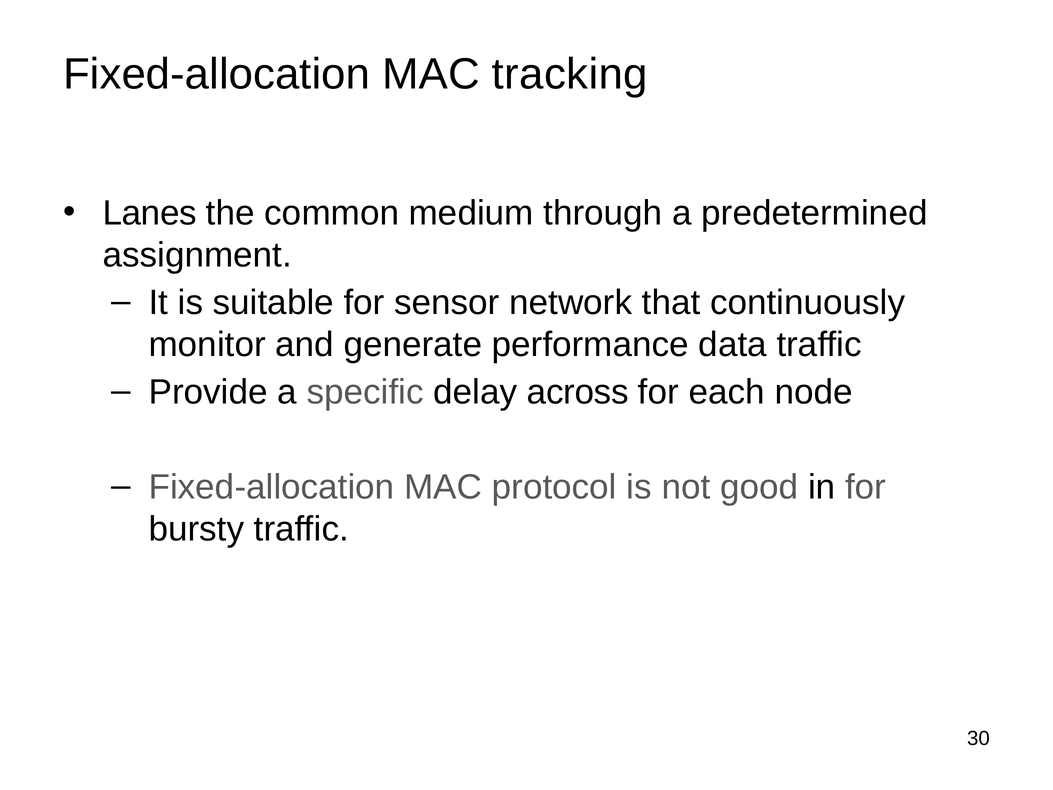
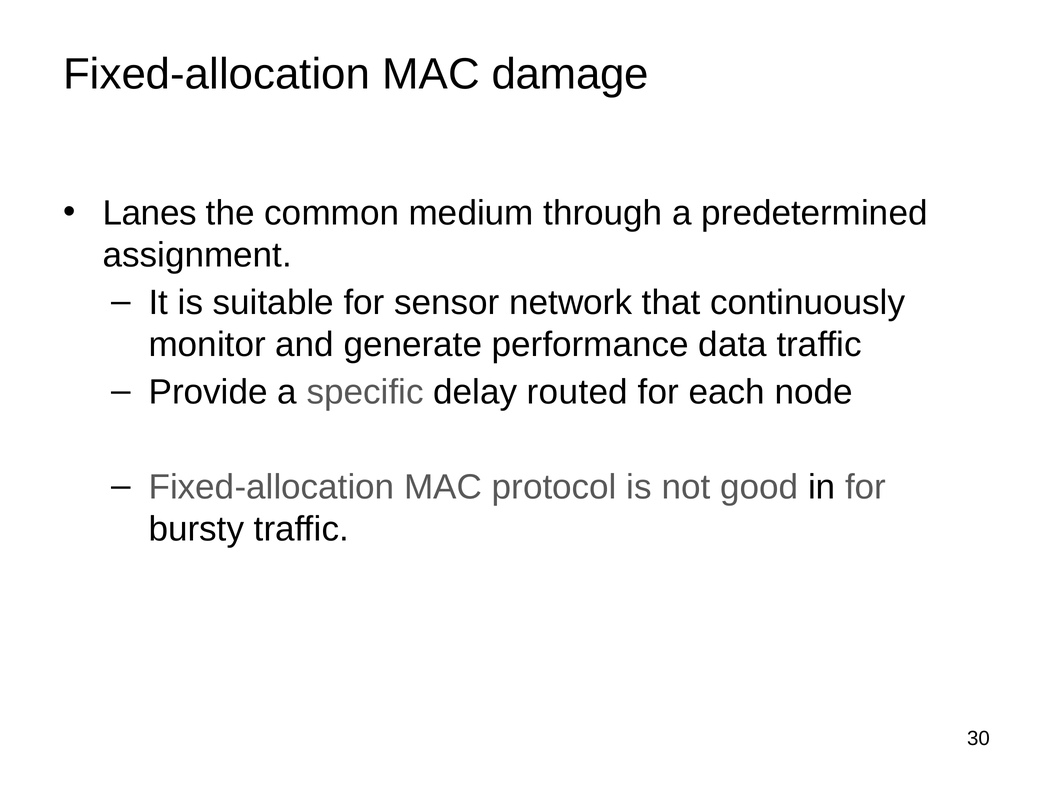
tracking: tracking -> damage (570, 74)
across: across -> routed (577, 392)
